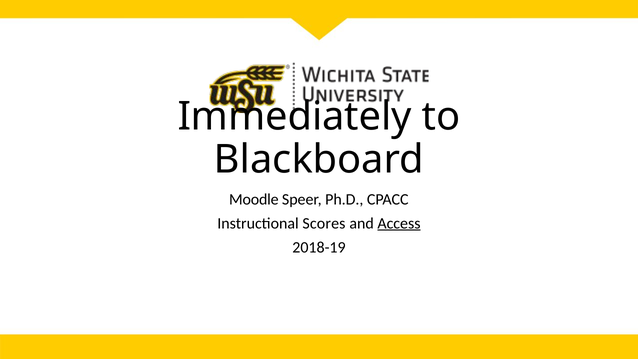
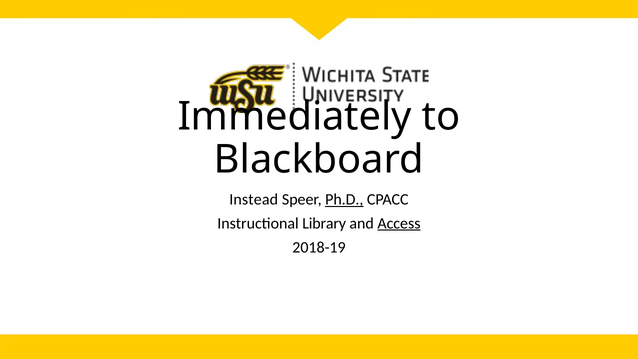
Moodle: Moodle -> Instead (254, 199)
Ph.D underline: none -> present (344, 199)
Scores: Scores -> Library (324, 223)
